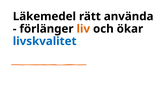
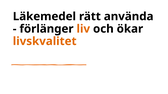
livskvalitet colour: blue -> orange (45, 41)
